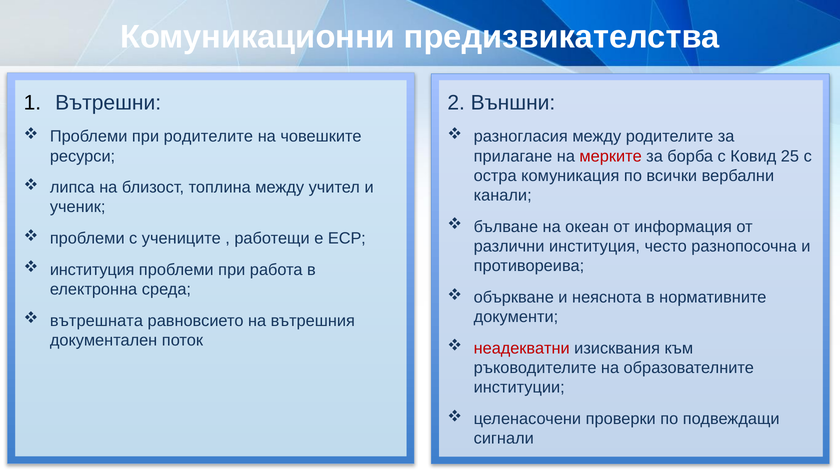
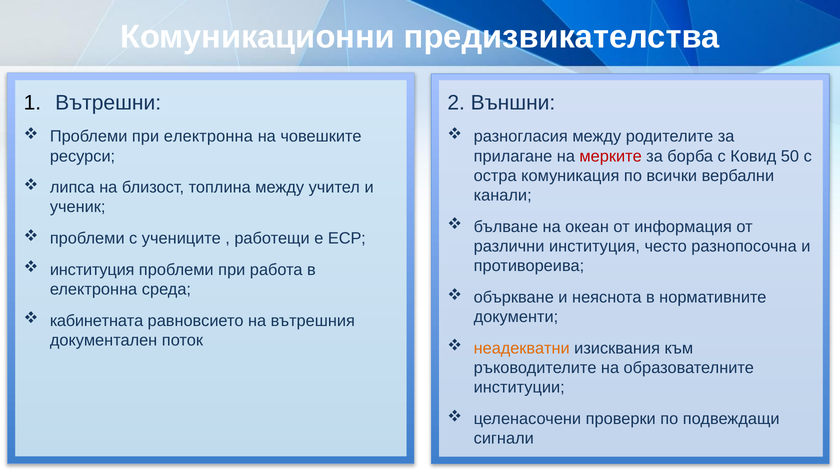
при родителите: родителите -> електронна (208, 136)
25: 25 -> 50 (790, 156)
вътрешната: вътрешната -> кабинетната (97, 320)
неадекватни colour: red -> orange (522, 348)
